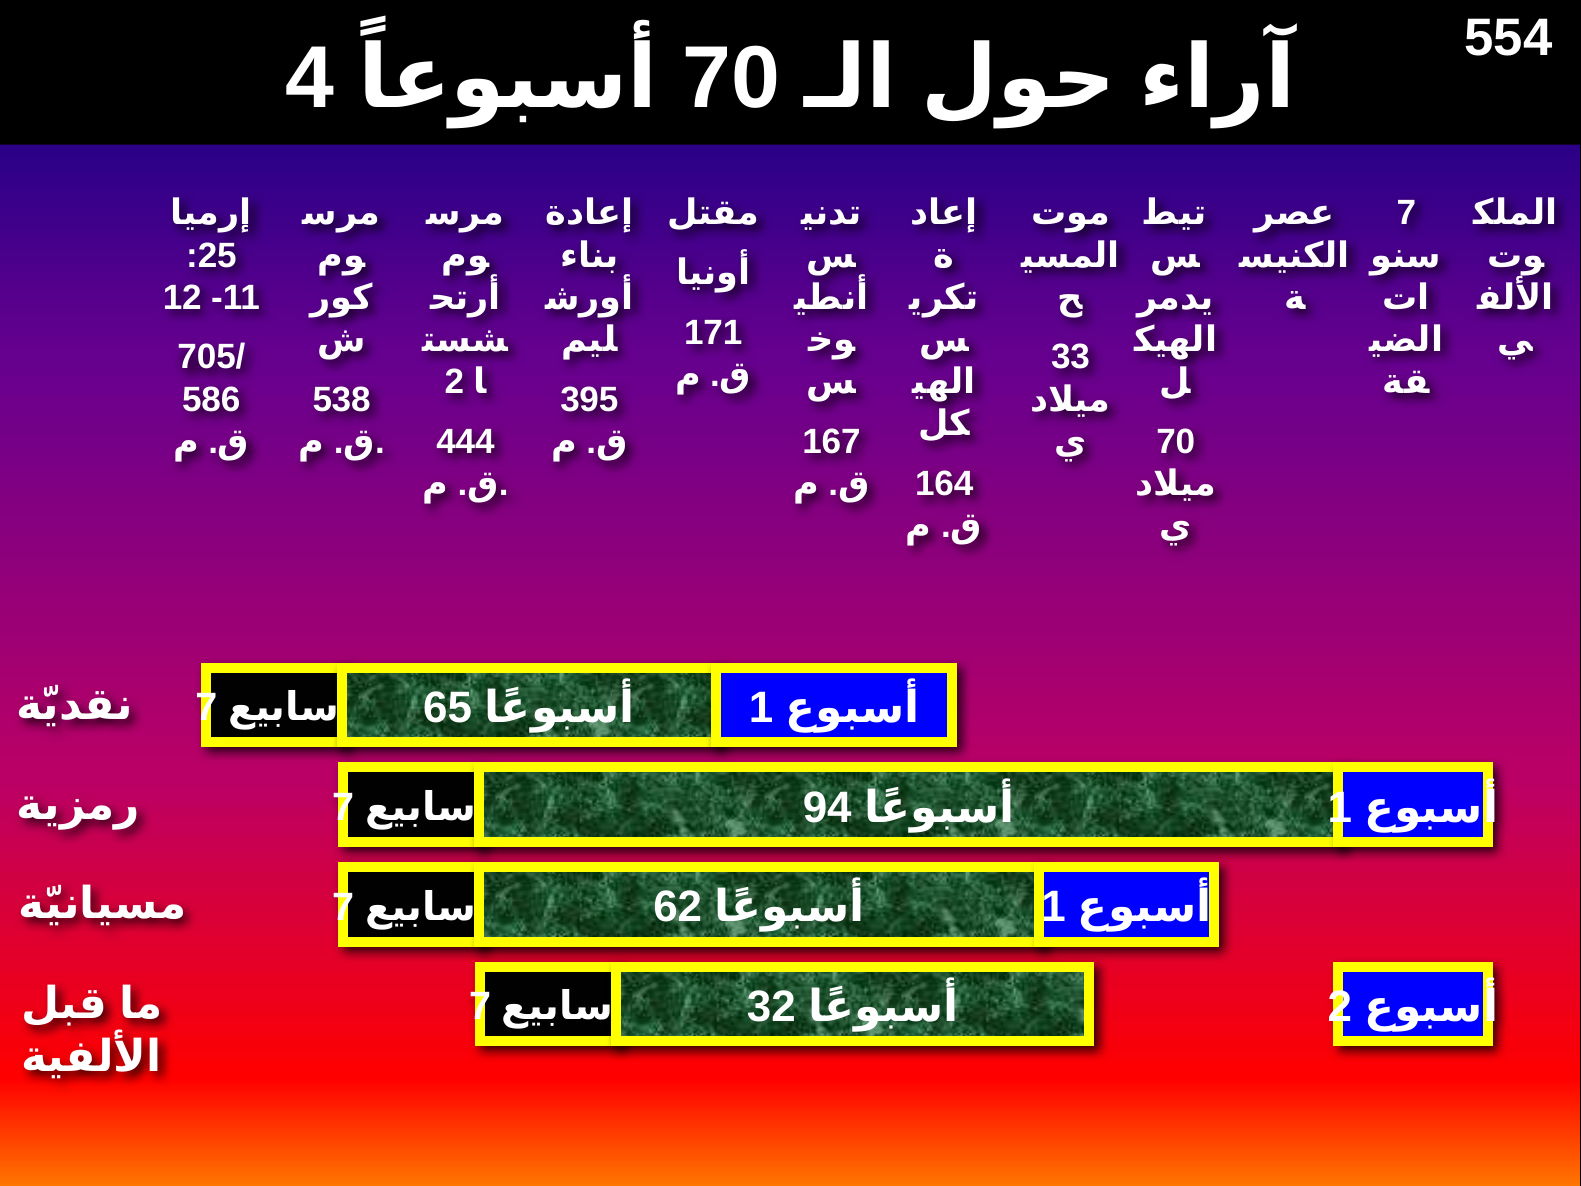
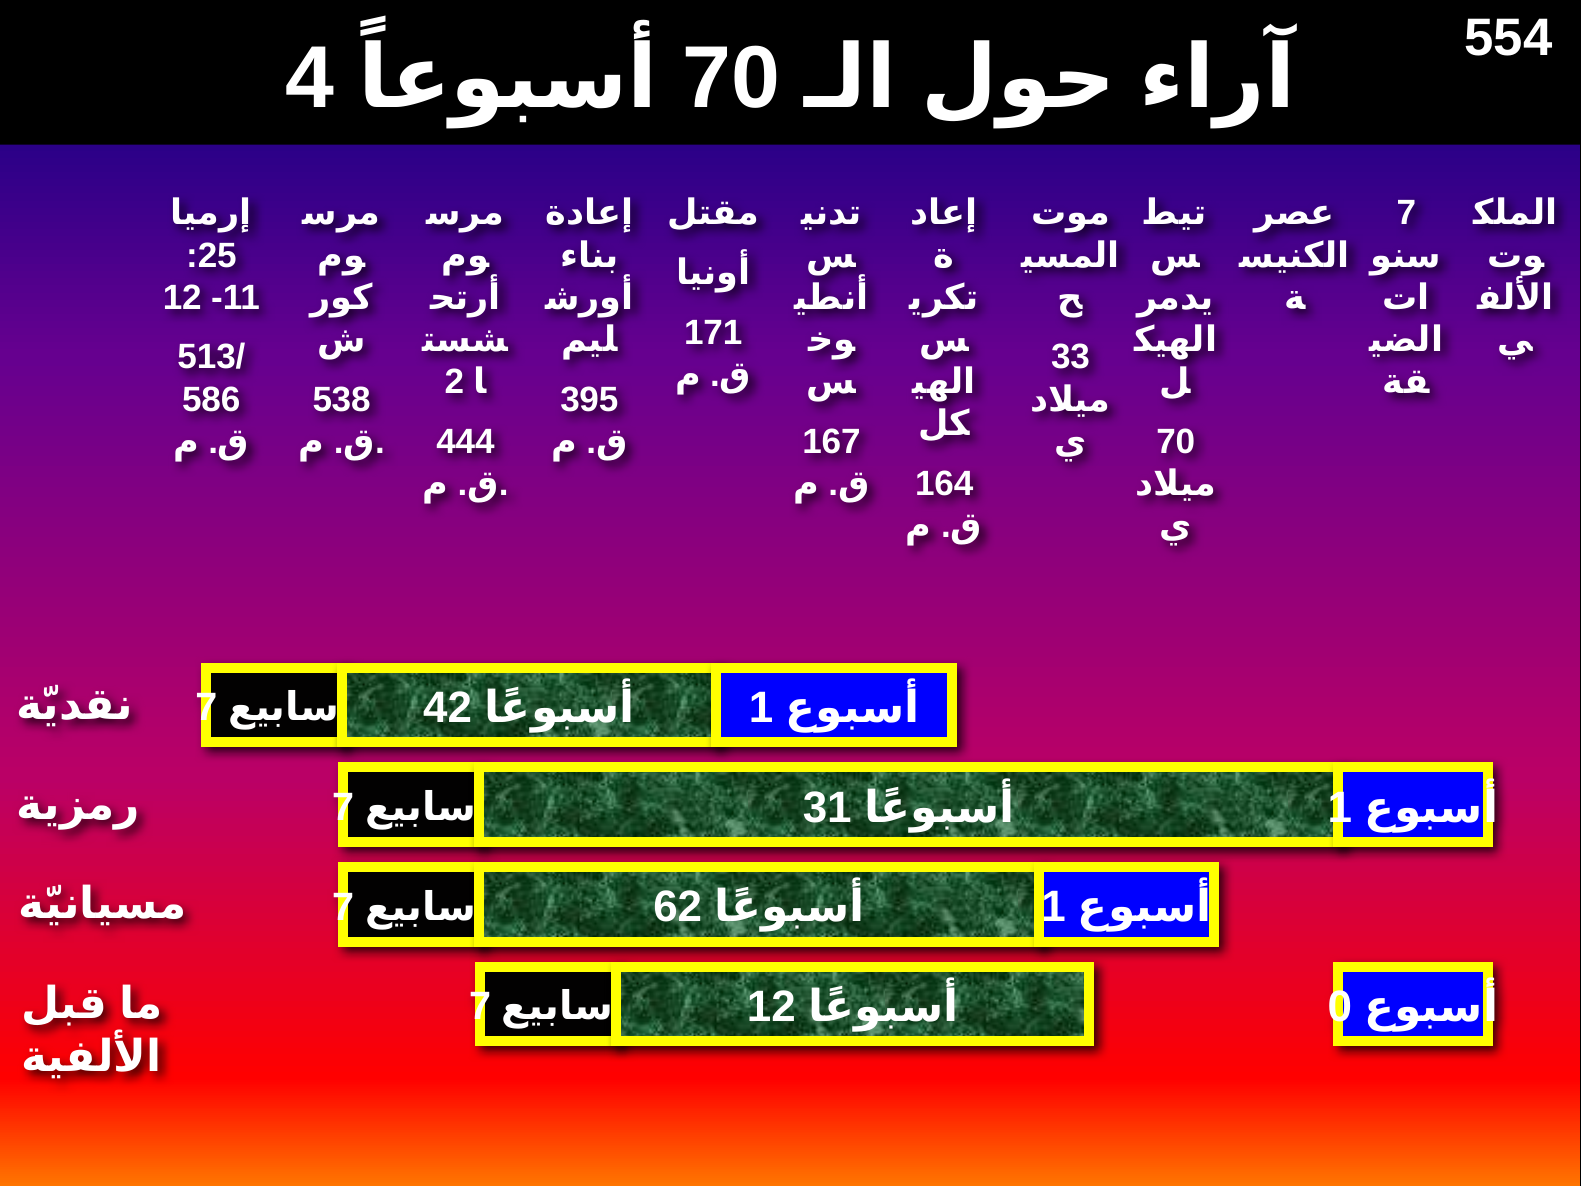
705/: 705/ -> 513/ (211, 357)
65: 65 -> 42 (448, 708)
94: 94 -> 31 (827, 808)
32: 32 -> 12 (771, 1007)
2: 2 -> 0 (1340, 1007)
